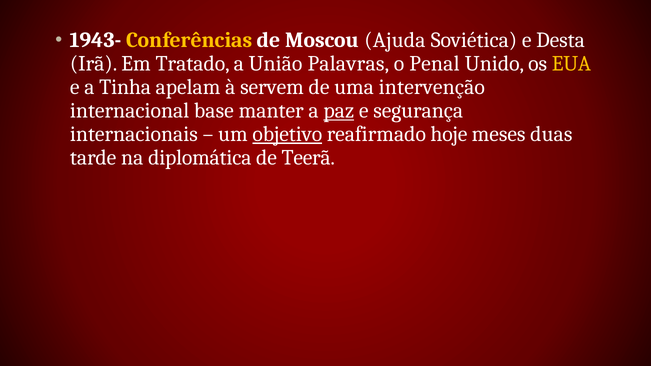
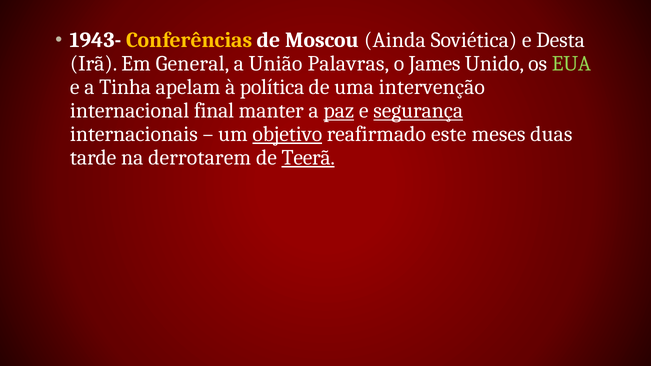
Ajuda: Ajuda -> Ainda (395, 40)
Tratado: Tratado -> General (192, 64)
Penal: Penal -> James (435, 64)
EUA colour: yellow -> light green (571, 64)
servem: servem -> política (272, 87)
base: base -> final (214, 111)
segurança underline: none -> present (418, 111)
hoje: hoje -> este (449, 134)
diplomática: diplomática -> derrotarem (200, 158)
Teerã underline: none -> present (308, 158)
